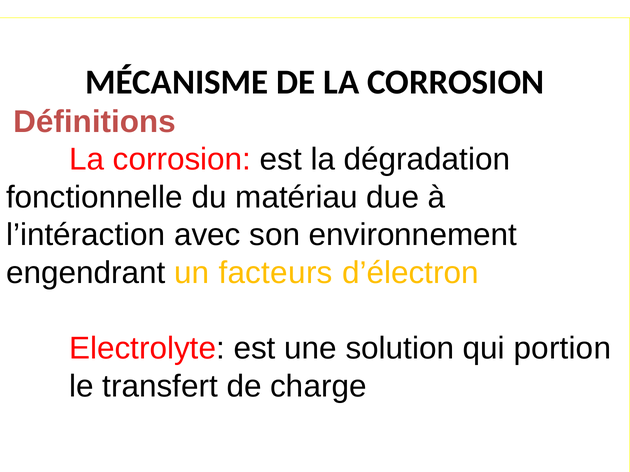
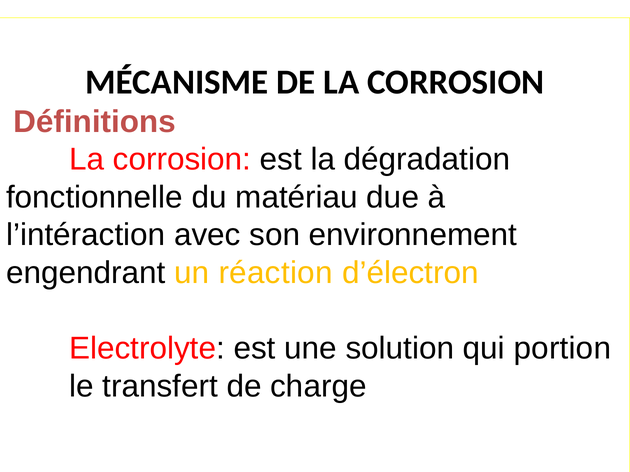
facteurs: facteurs -> réaction (276, 273)
